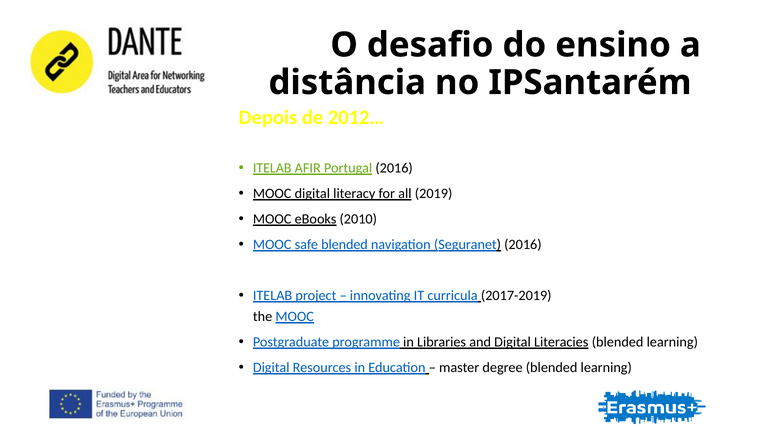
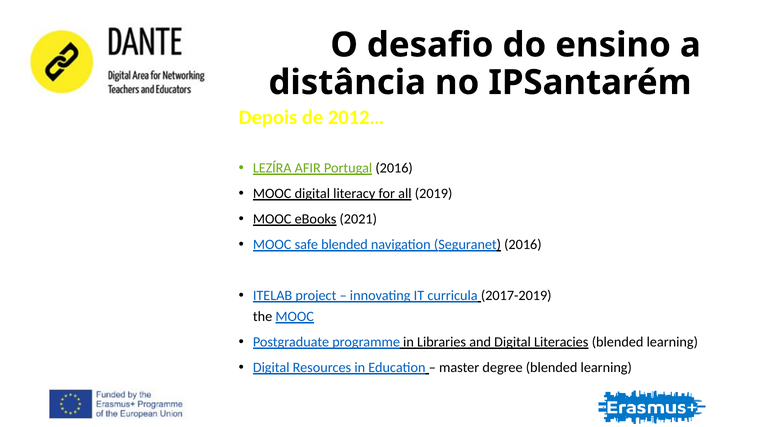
ITELAB: ITELAB -> LEZÍRA (272, 168)
2010: 2010 -> 2021 (358, 219)
